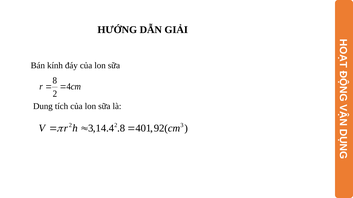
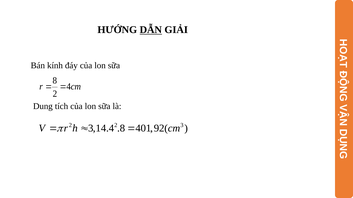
DẪN underline: none -> present (151, 30)
